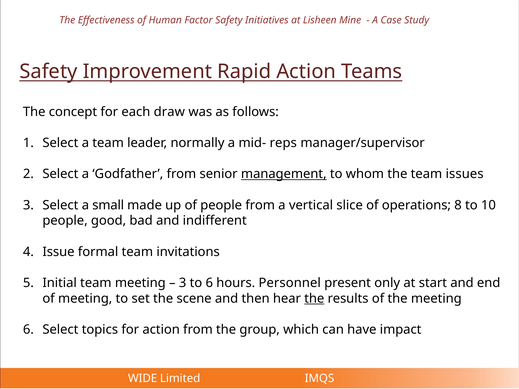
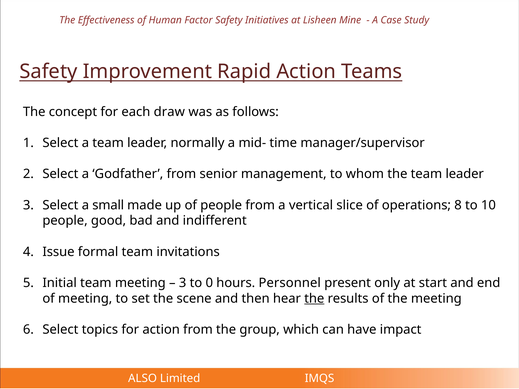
reps: reps -> time (283, 143)
management underline: present -> none (284, 174)
the team issues: issues -> leader (465, 174)
to 6: 6 -> 0 (209, 283)
WIDE: WIDE -> ALSO (143, 378)
